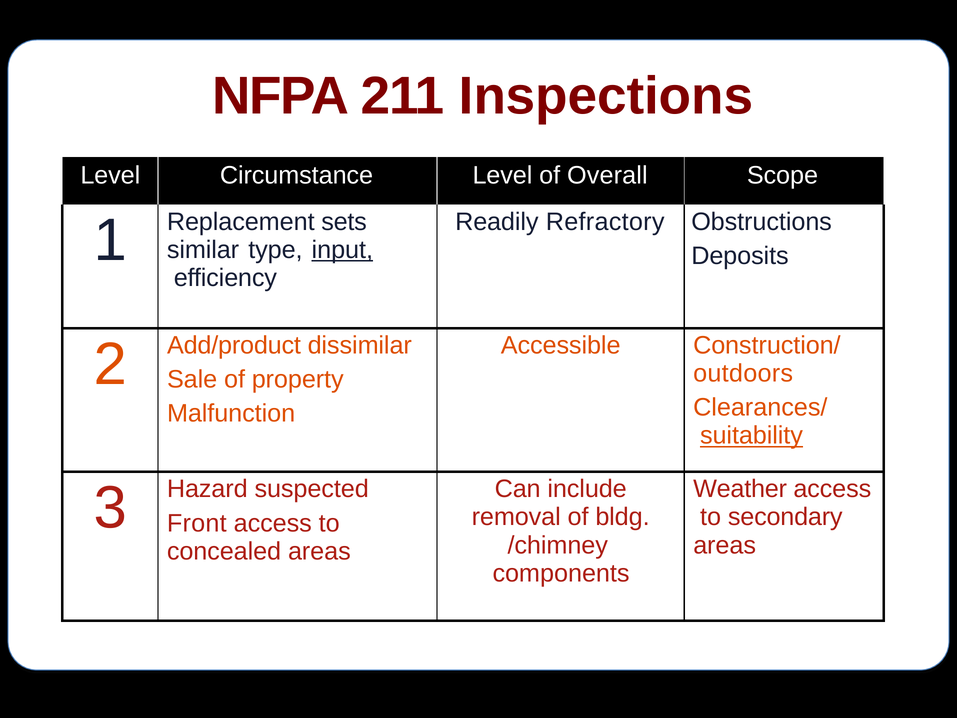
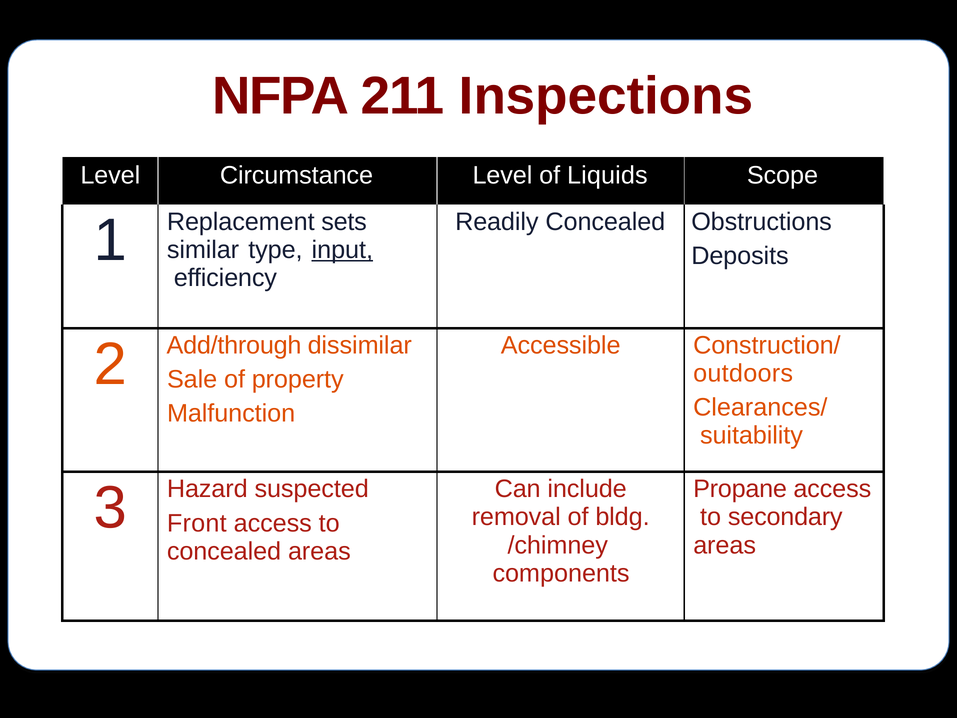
Overall: Overall -> Liquids (607, 175)
Readily Refractory: Refractory -> Concealed (605, 222)
Add/product: Add/product -> Add/through (234, 345)
suitability underline: present -> none (751, 436)
Weather: Weather -> Propane (740, 489)
